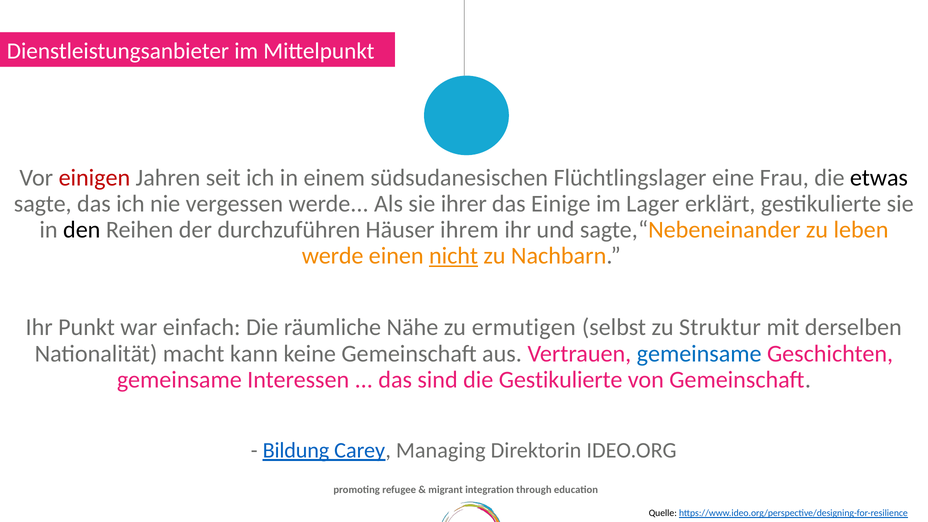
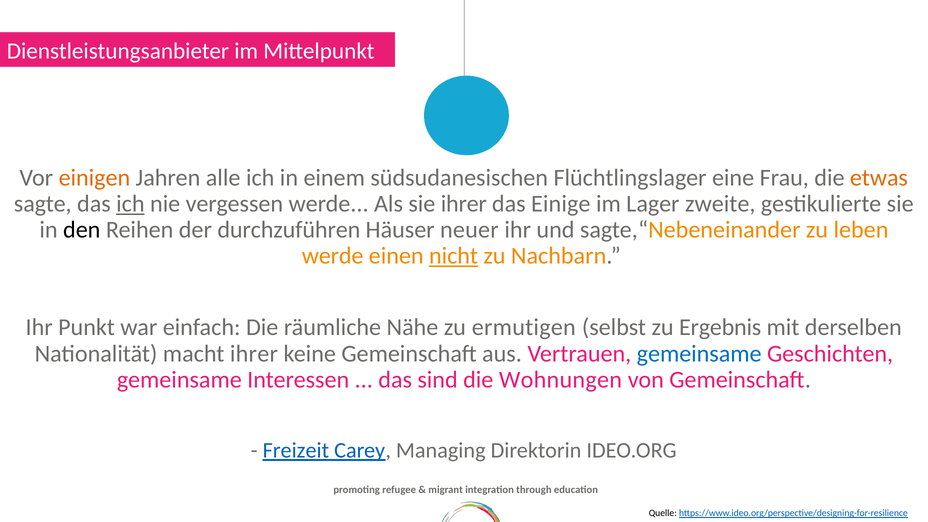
einigen colour: red -> orange (94, 178)
seit: seit -> alle (223, 178)
etwas colour: black -> orange (879, 178)
ich underline: none -> present (130, 204)
erklärt: erklärt -> zweite (720, 204)
ihrem: ihrem -> neuer (469, 230)
Struktur: Struktur -> Ergebnis (720, 327)
macht kann: kann -> ihrer (254, 354)
die Gestikulierte: Gestikulierte -> Wohnungen (560, 380)
Bildung: Bildung -> Freizeit (296, 451)
